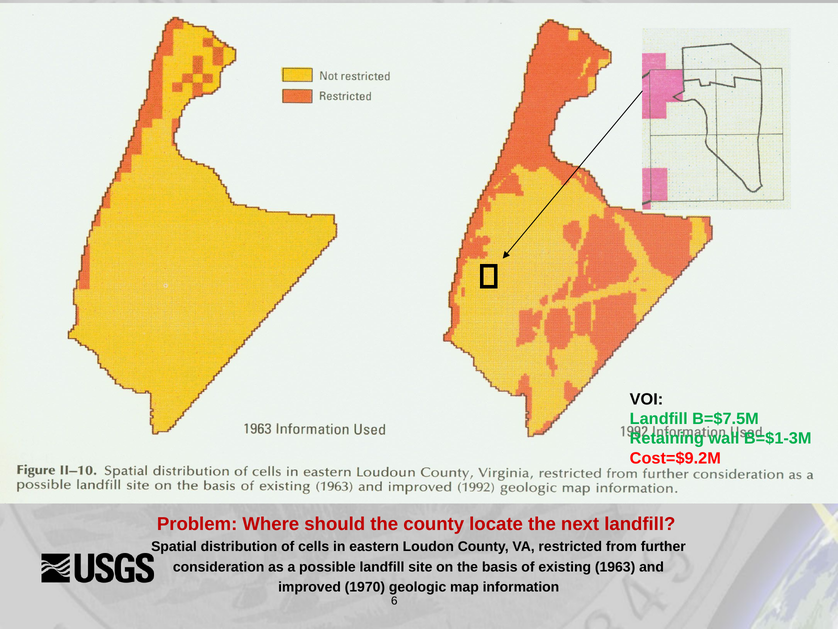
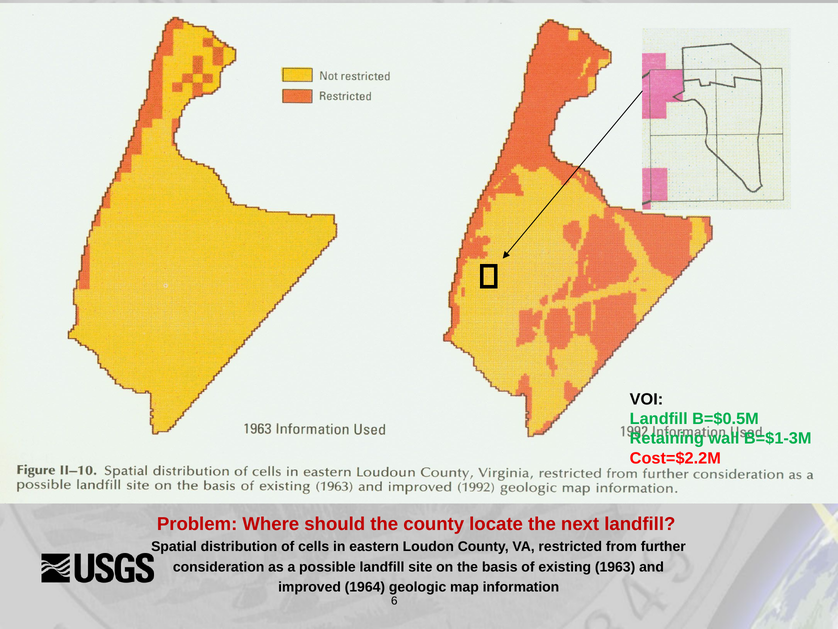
B=$7.5M: B=$7.5M -> B=$0.5M (725, 419)
Cost=$9.2M: Cost=$9.2M -> Cost=$2.2M (675, 458)
1970: 1970 -> 1964 (365, 587)
